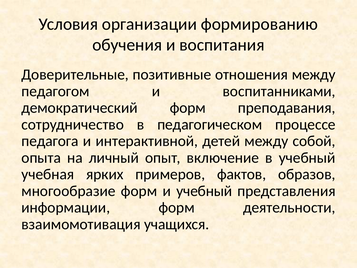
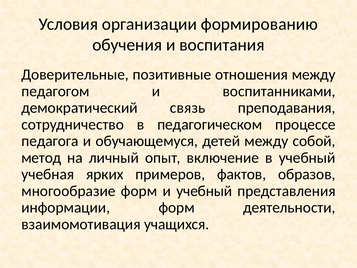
демократический форм: форм -> связь (188, 108)
интерактивной: интерактивной -> обучающемуся (147, 141)
опыта: опыта -> метод (41, 158)
